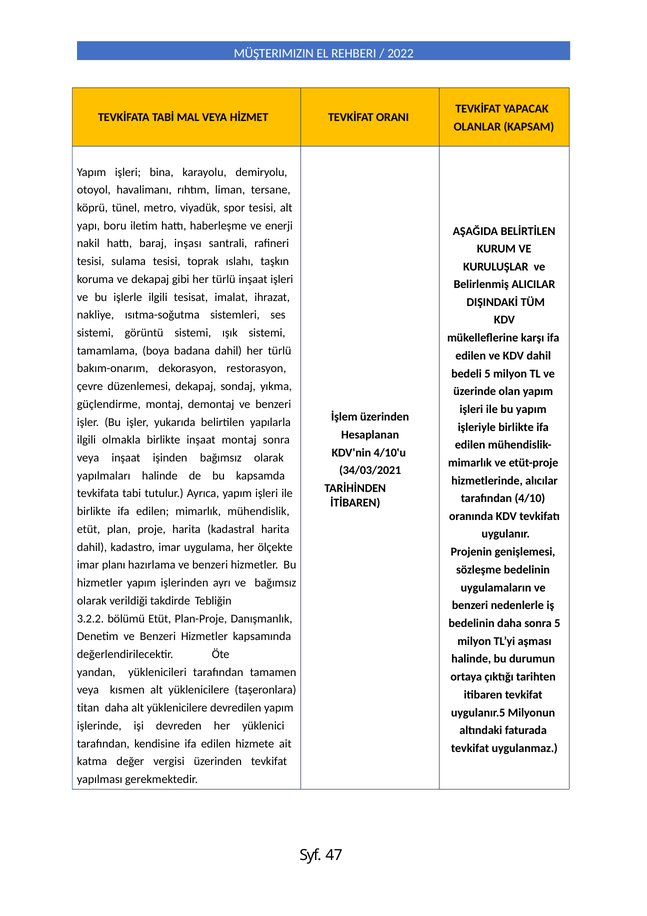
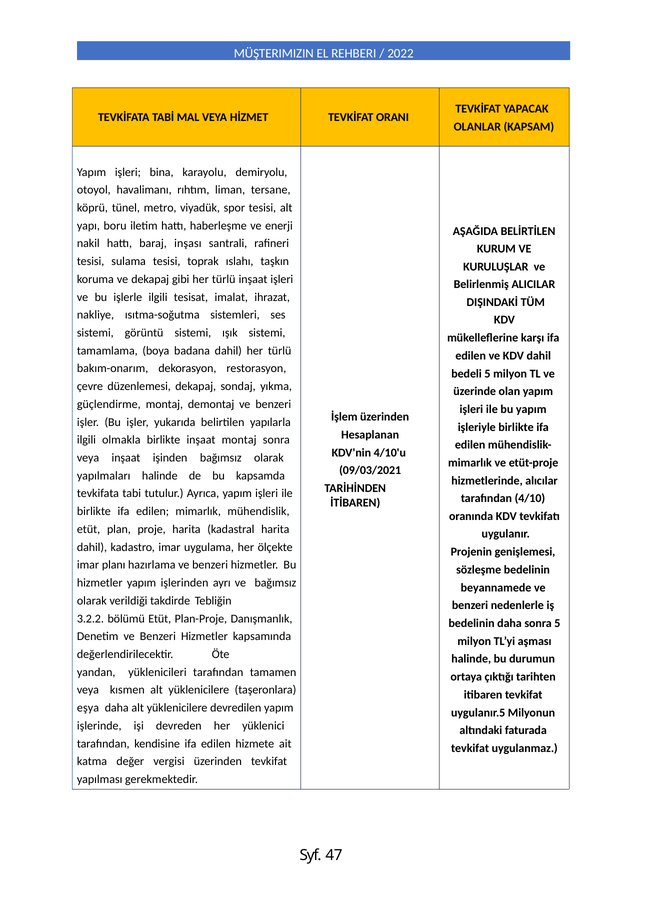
34/03/2021: 34/03/2021 -> 09/03/2021 (370, 470)
uygulamaların: uygulamaların -> beyannamede (496, 587)
titan: titan -> eşya (88, 708)
